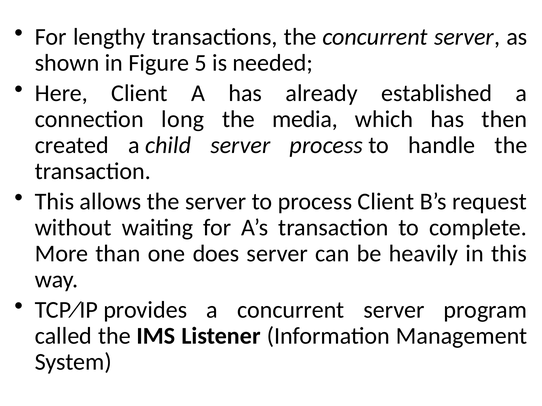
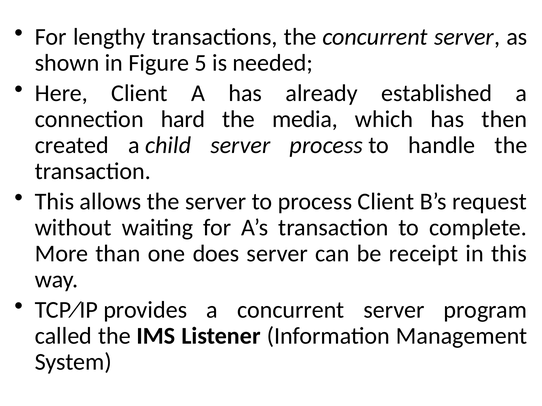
long: long -> hard (183, 119)
heavily: heavily -> receipt (423, 254)
